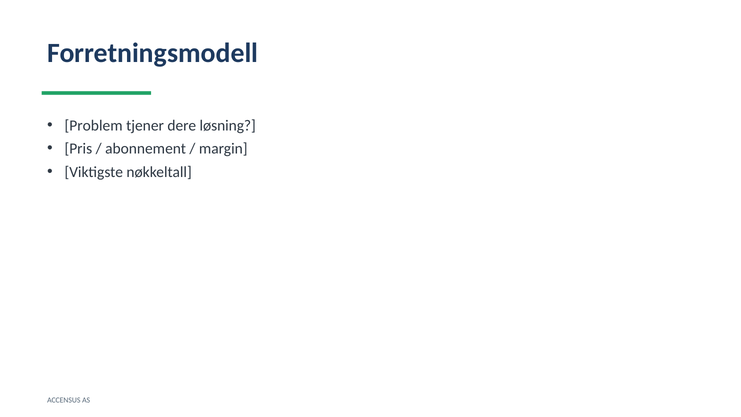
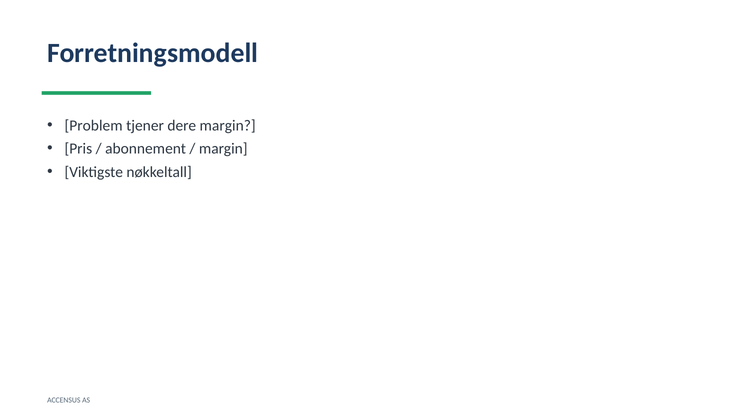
dere løsning: løsning -> margin (228, 126)
